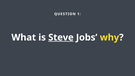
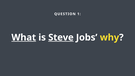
What underline: none -> present (24, 37)
